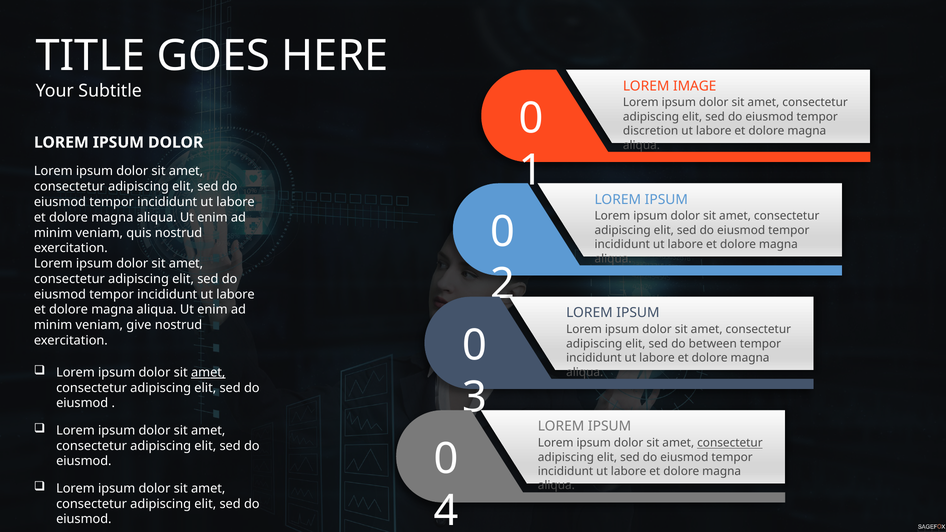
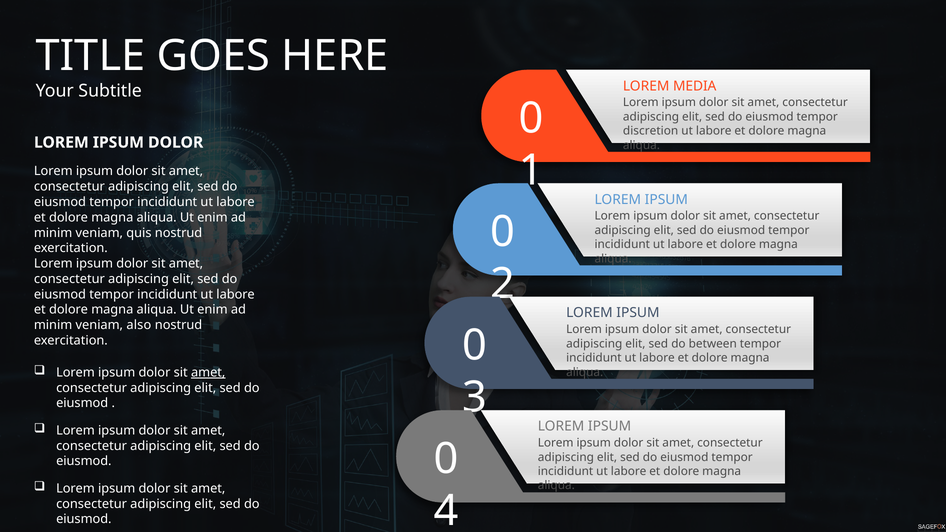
IMAGE: IMAGE -> MEDIA (695, 86)
give: give -> also (139, 325)
consectetur underline: present -> none (730, 443)
